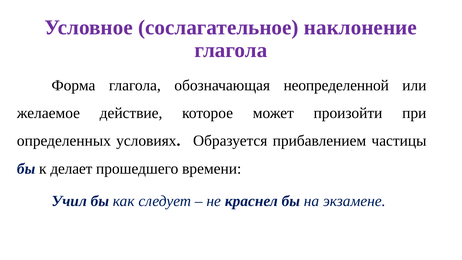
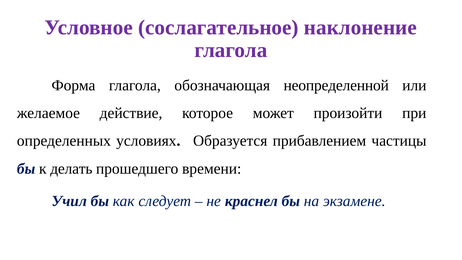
делает: делает -> делать (71, 169)
